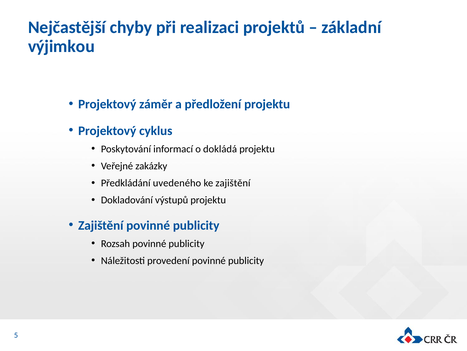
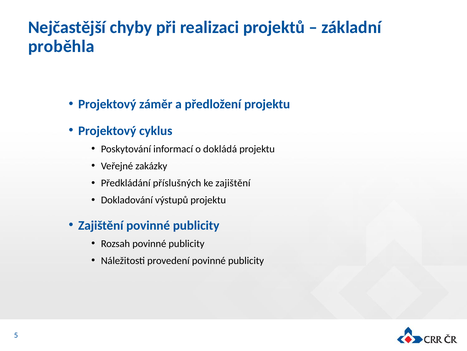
výjimkou: výjimkou -> proběhla (61, 46)
uvedeného: uvedeného -> příslušných (177, 183)
